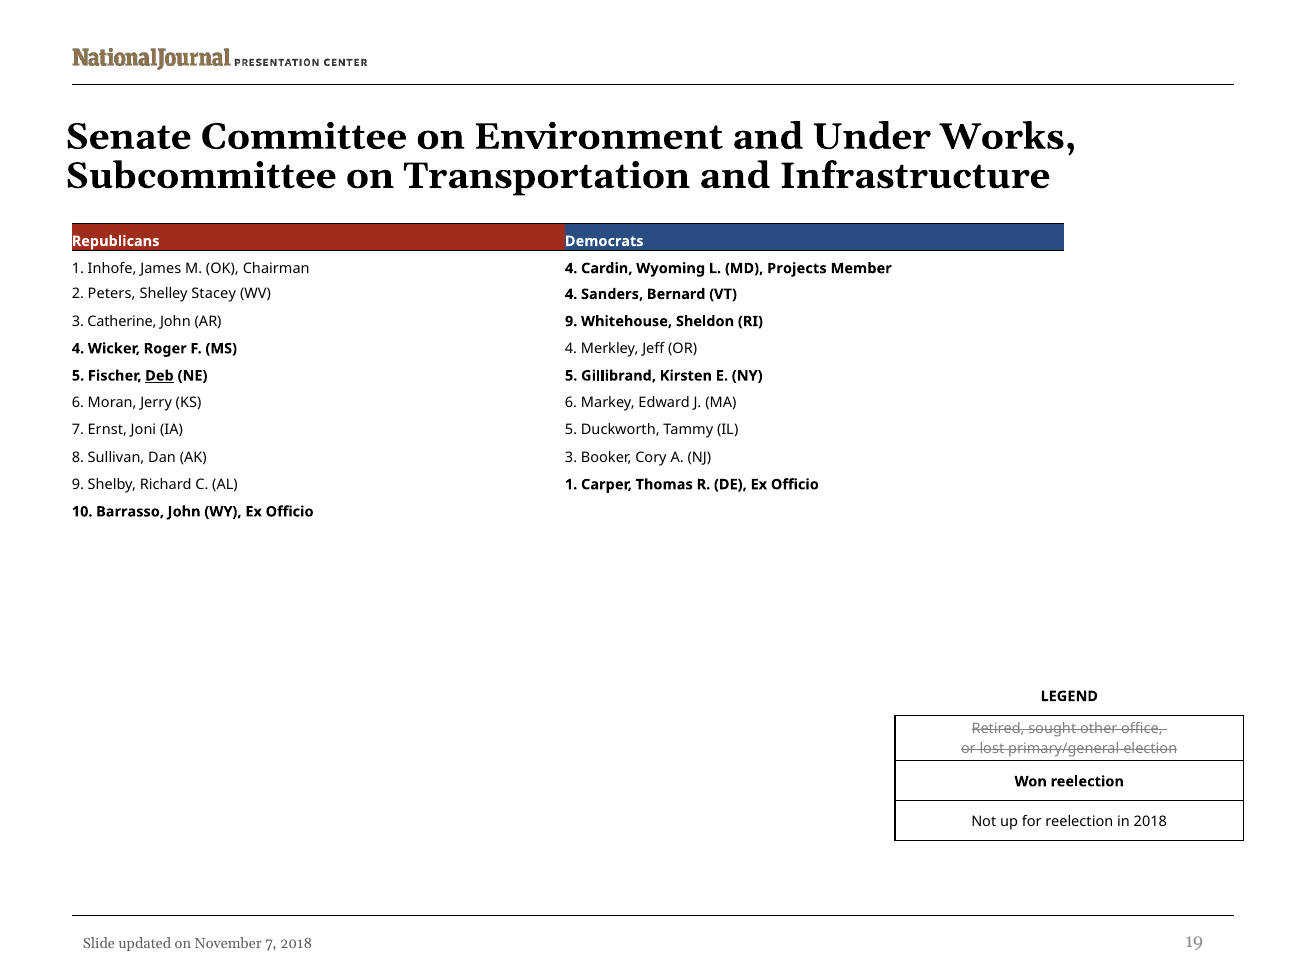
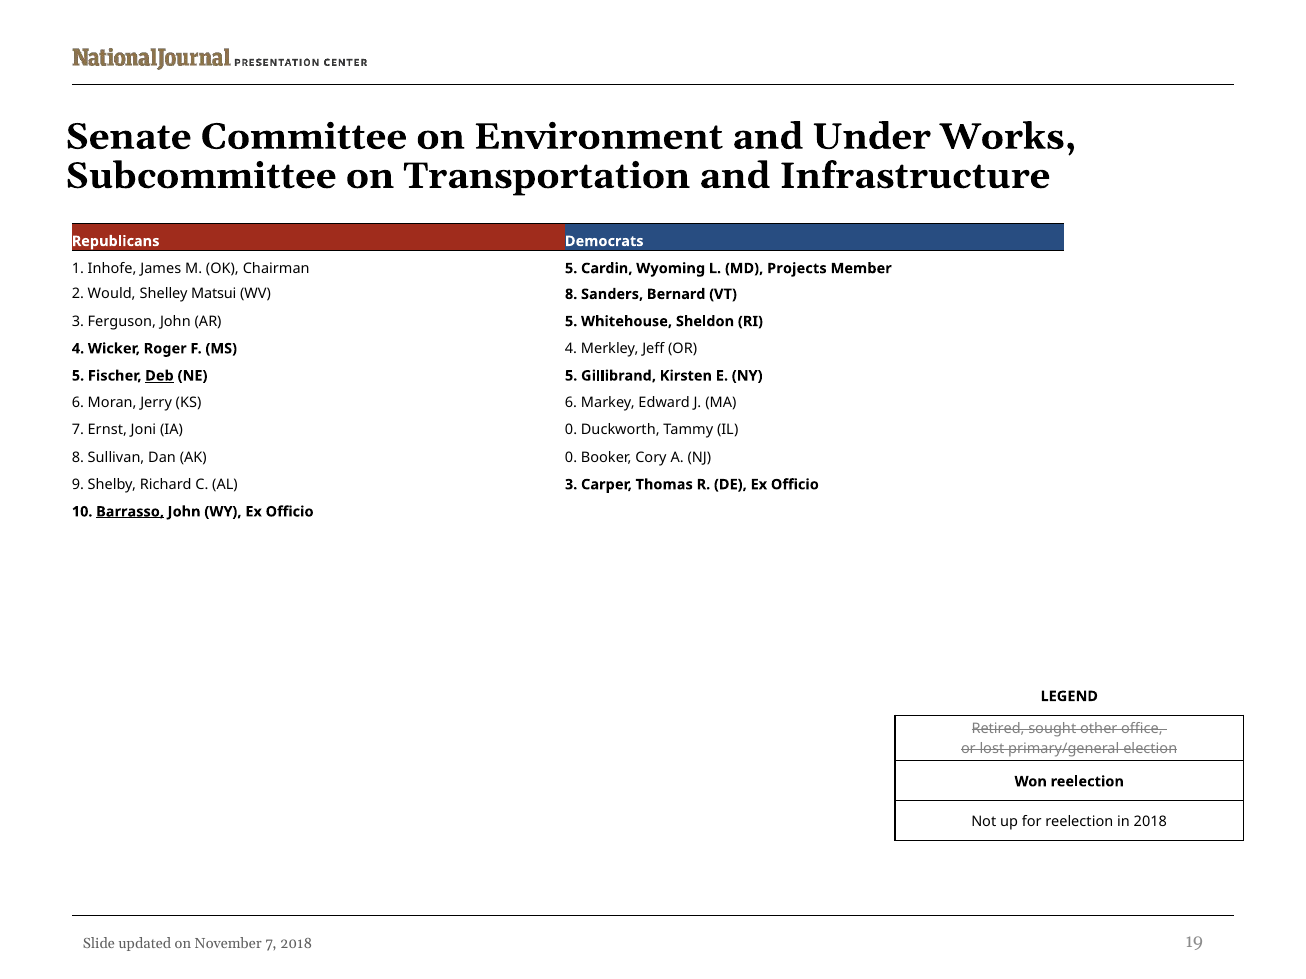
Chairman 4: 4 -> 5 (571, 269)
Peters: Peters -> Would (112, 294)
Stacey: Stacey -> Matsui (214, 294)
WV 4: 4 -> 8 (571, 294)
Catherine: Catherine -> Ferguson (122, 322)
AR 9: 9 -> 5 (571, 322)
IA 5: 5 -> 0 (571, 430)
AK 3: 3 -> 0 (571, 458)
AL 1: 1 -> 3 (571, 485)
Barrasso underline: none -> present (130, 512)
